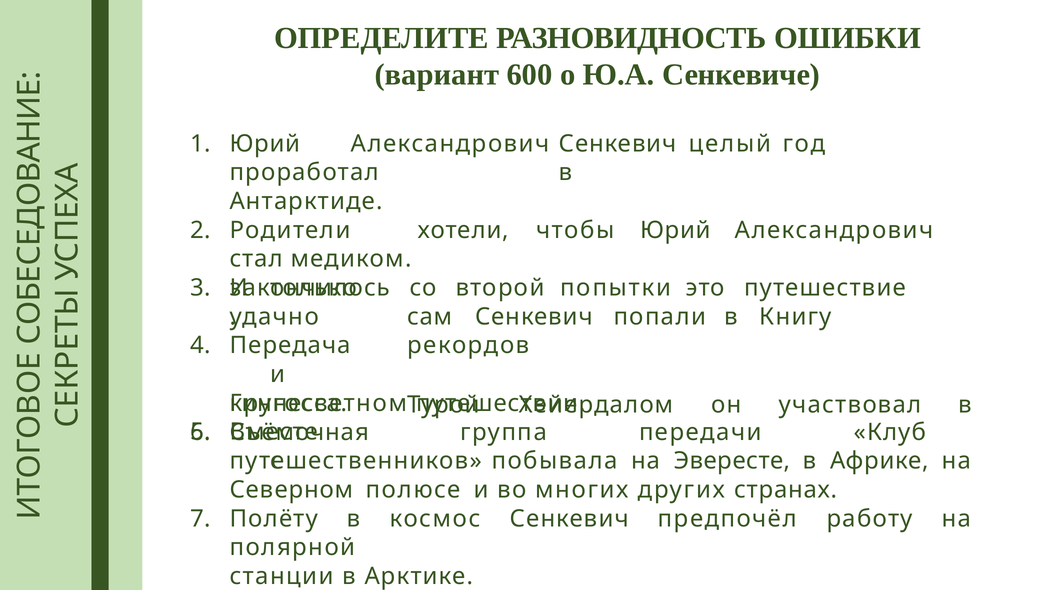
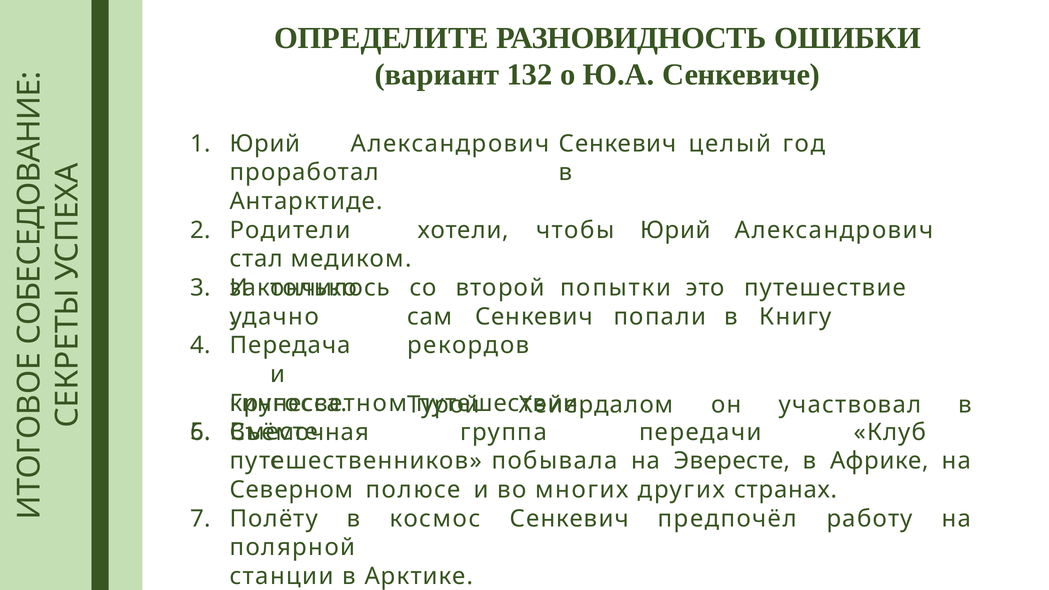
600: 600 -> 132 (530, 75)
